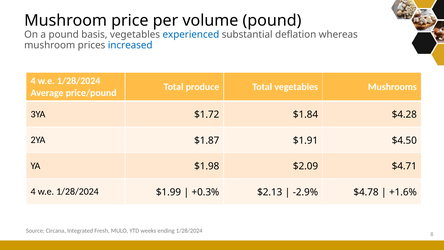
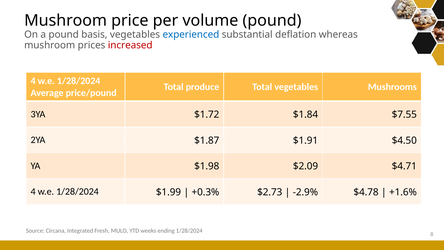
increased colour: blue -> red (130, 45)
$4.28: $4.28 -> $7.55 (404, 114)
$2.13: $2.13 -> $2.73 (270, 192)
